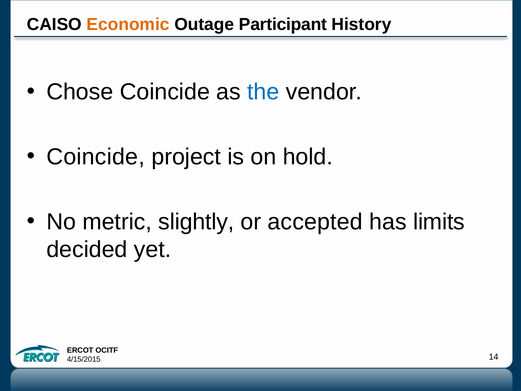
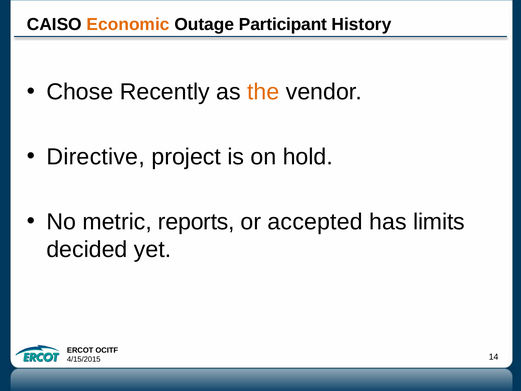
Chose Coincide: Coincide -> Recently (165, 92)
the colour: blue -> orange (263, 92)
Coincide: Coincide -> Directive (96, 157)
slightly: slightly -> reports (196, 222)
